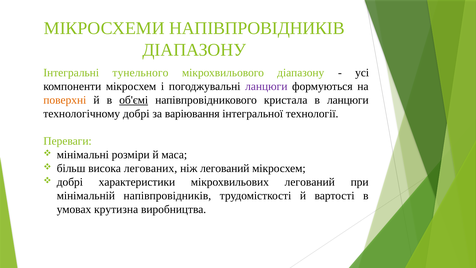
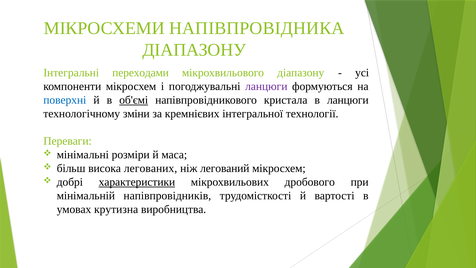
МІКРОСХЕМИ НАПІВПРОВІДНИКІВ: НАПІВПРОВІДНИКІВ -> НАПІВПРОВІДНИКА (257, 28)
тунельного: тунельного -> переходами (141, 73)
поверхні colour: orange -> blue (65, 100)
технологічному добрі: добрі -> зміни (136, 114)
варіювання: варіювання -> кремнієвих (192, 114)
характеристики underline: none -> present (137, 182)
мікрохвильових легований: легований -> дробового (310, 182)
